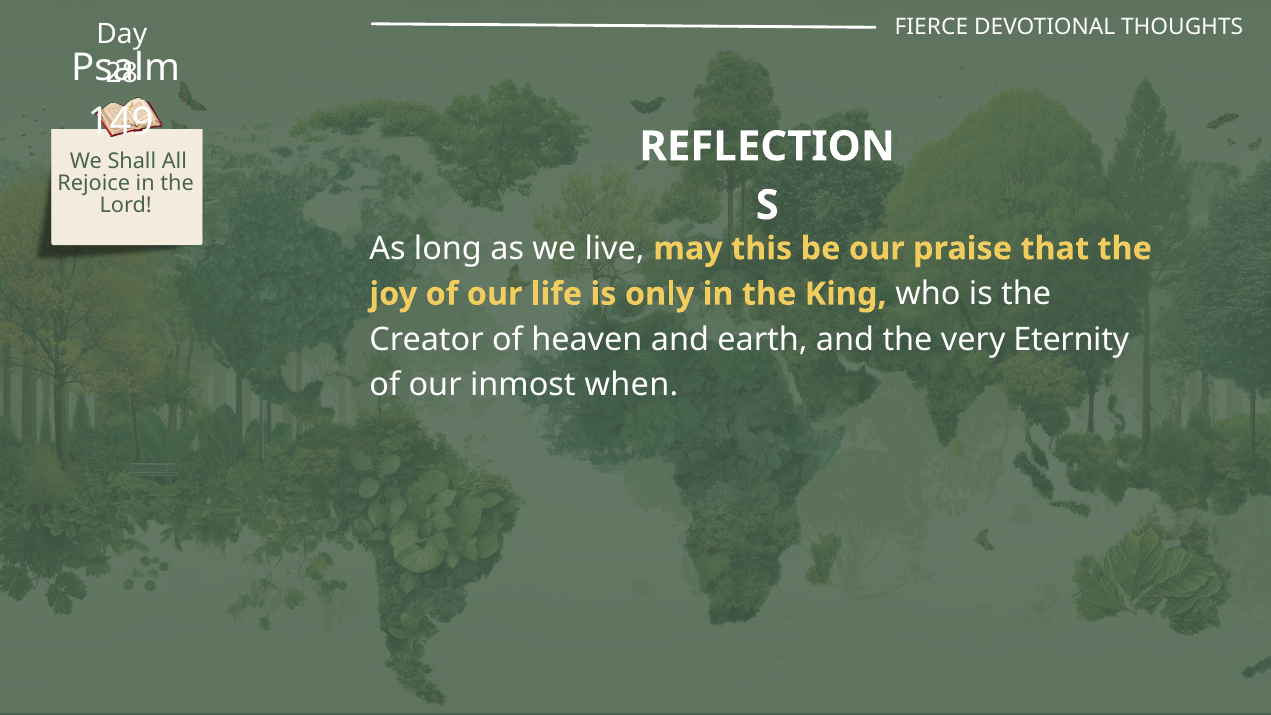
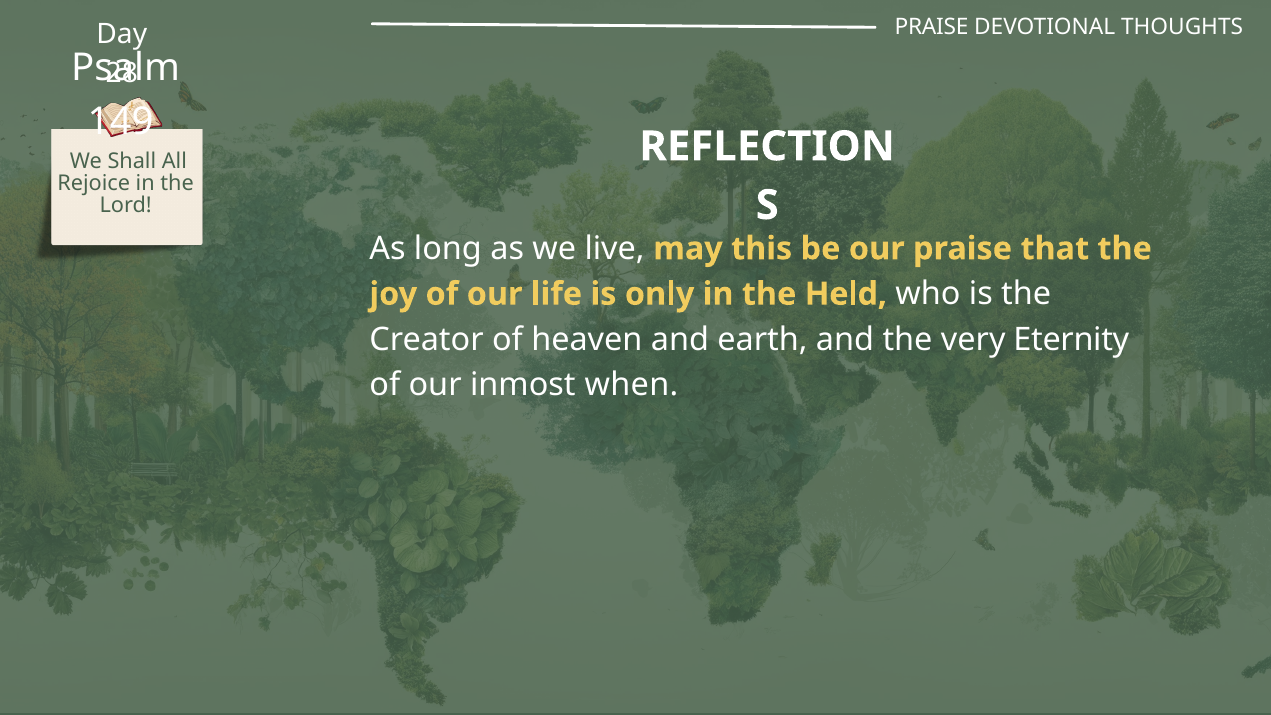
FIERCE: FIERCE -> PRAISE (932, 27)
King: King -> Held (846, 294)
